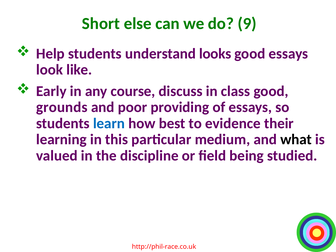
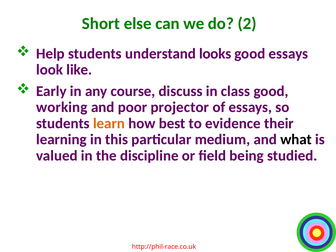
9: 9 -> 2 (247, 24)
grounds: grounds -> working (62, 107)
providing: providing -> projector (180, 107)
learn colour: blue -> orange (109, 123)
